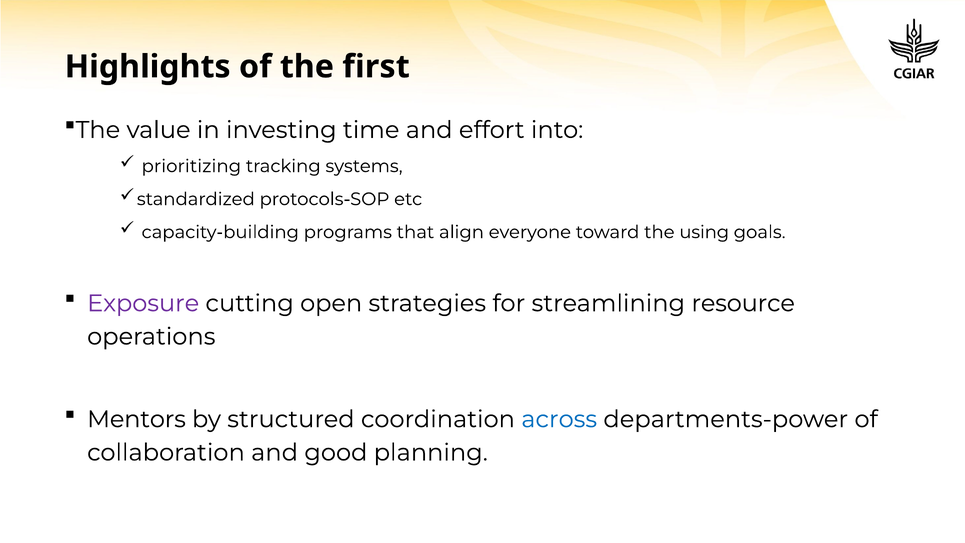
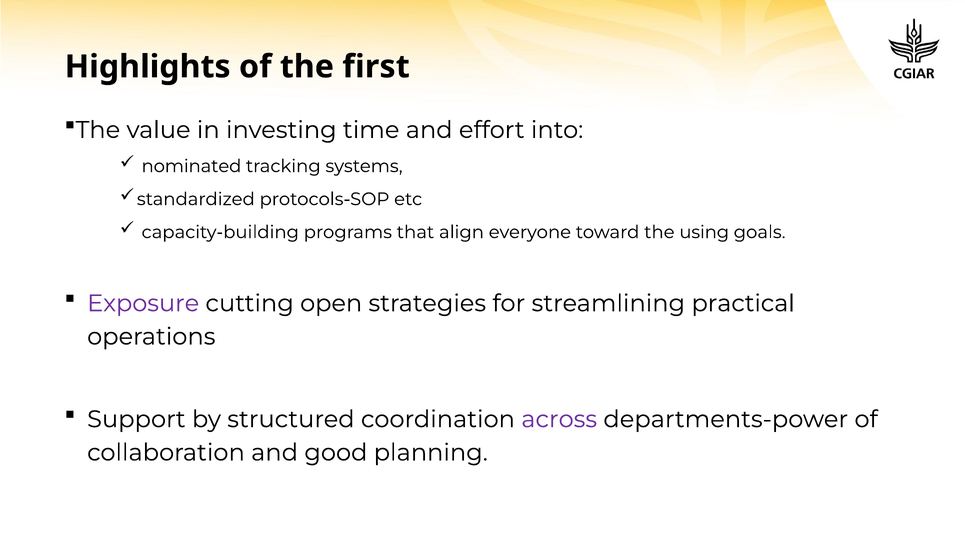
prioritizing: prioritizing -> nominated (191, 166)
resource: resource -> practical (743, 303)
Mentors: Mentors -> Support (136, 419)
across colour: blue -> purple (559, 419)
